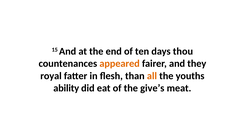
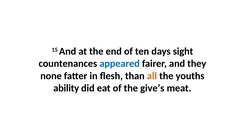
thou: thou -> sight (183, 51)
appeared colour: orange -> blue (120, 63)
royal: royal -> none (51, 76)
